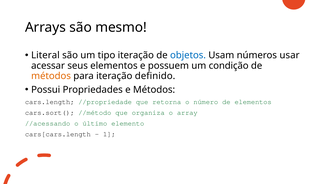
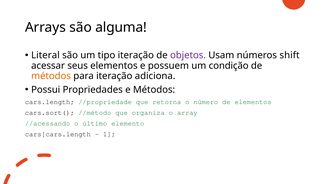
mesmo: mesmo -> alguma (121, 28)
objetos colour: blue -> purple (188, 55)
usar: usar -> shift (290, 55)
definido: definido -> adiciona (155, 76)
